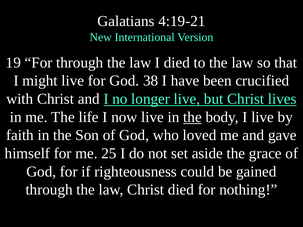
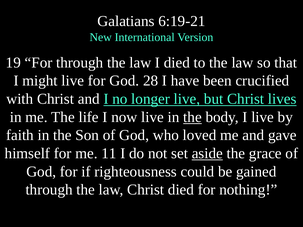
4:19-21: 4:19-21 -> 6:19-21 (182, 21)
38: 38 -> 28 (151, 81)
25: 25 -> 11 (109, 154)
aside underline: none -> present (207, 154)
